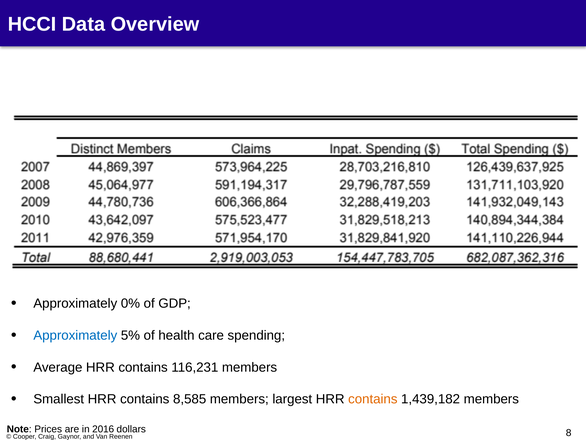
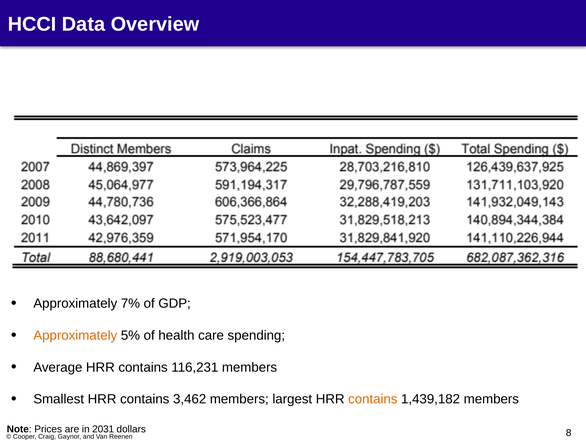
0%: 0% -> 7% (130, 303)
Approximately colour: blue -> orange (75, 335)
8,585: 8,585 -> 3,462 (190, 399)
2016: 2016 -> 2031 (103, 429)
